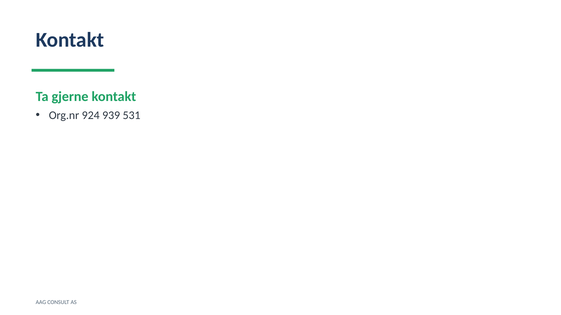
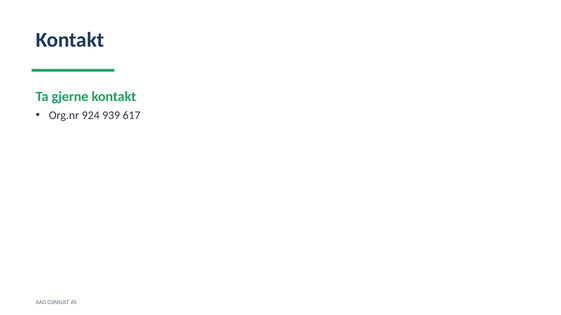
531: 531 -> 617 (132, 115)
